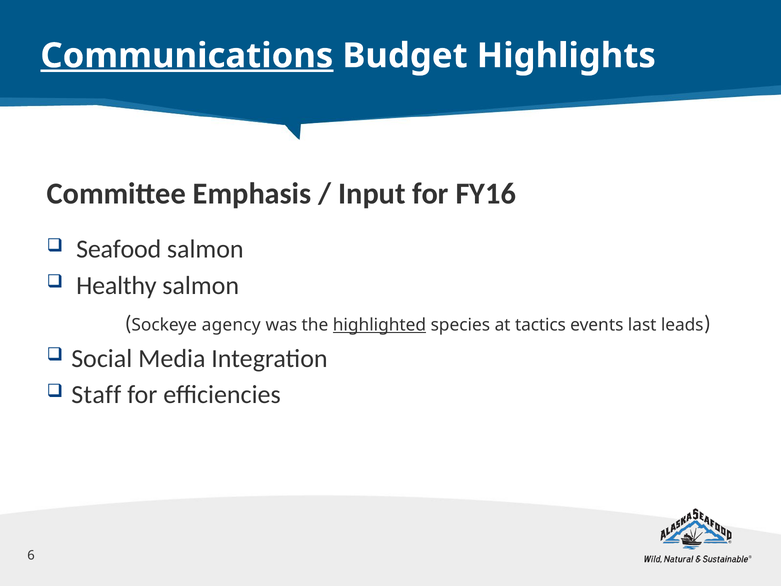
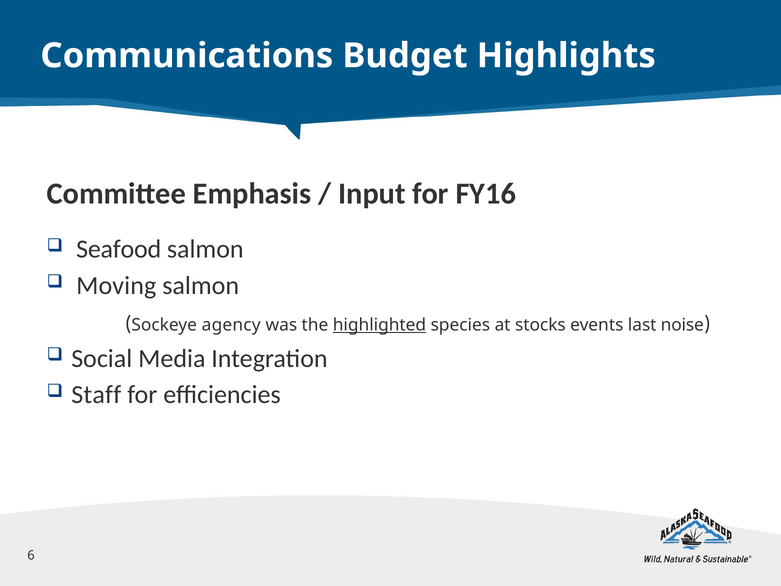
Communications underline: present -> none (187, 56)
Healthy: Healthy -> Moving (116, 285)
tactics: tactics -> stocks (540, 325)
leads: leads -> noise (682, 325)
